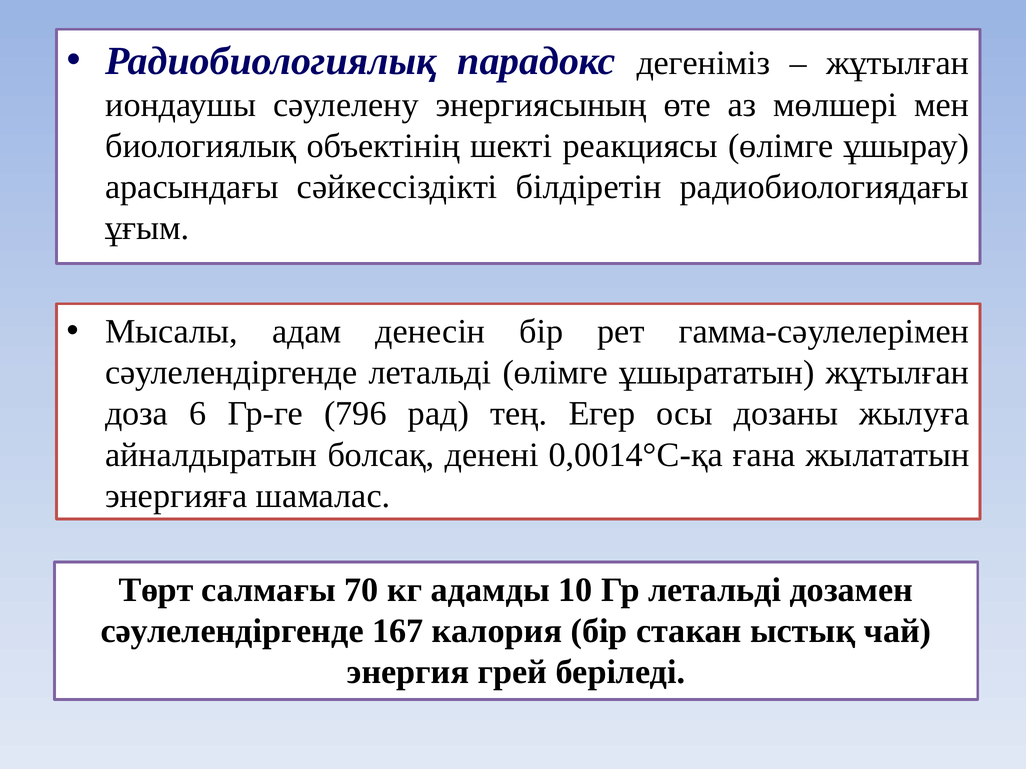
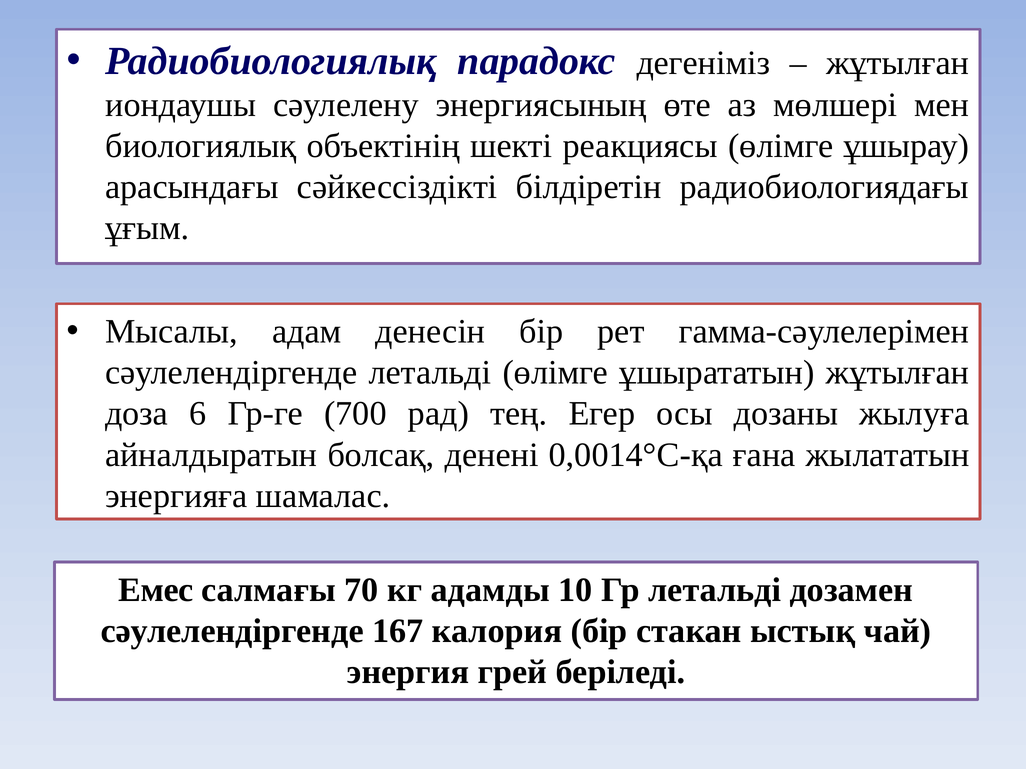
796: 796 -> 700 (355, 414)
Төрт: Төрт -> Емес (156, 591)
